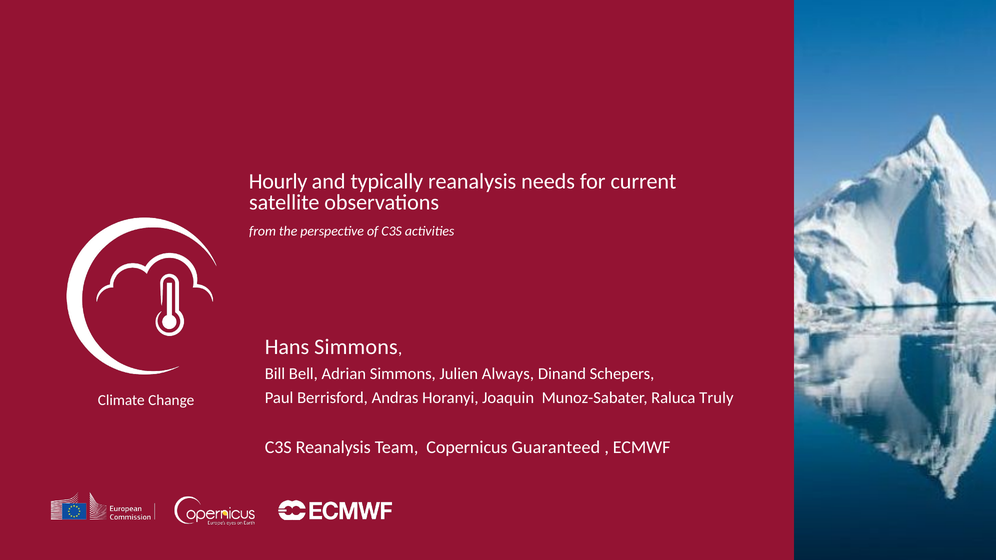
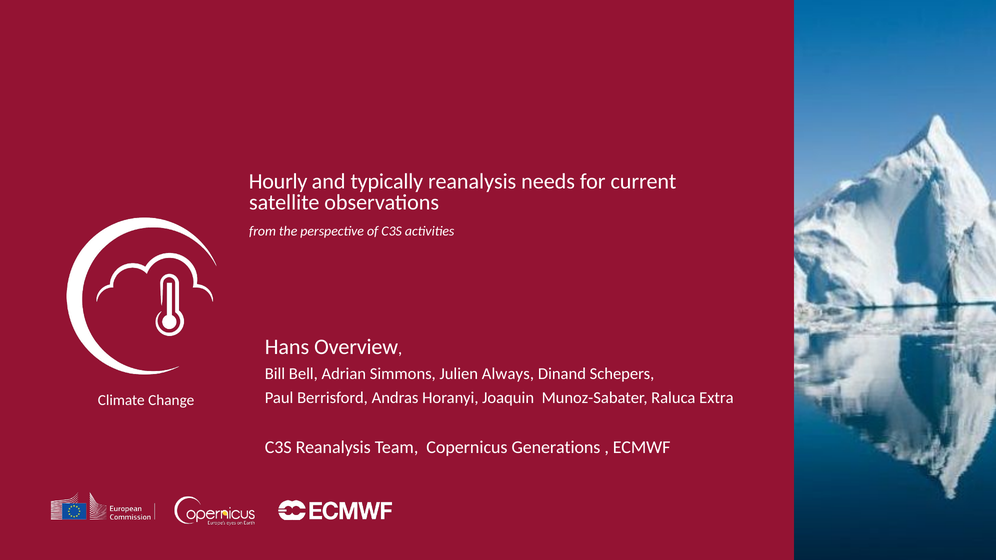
Hans Simmons: Simmons -> Overview (356, 347)
Truly: Truly -> Extra (716, 398)
Guaranteed: Guaranteed -> Generations (556, 447)
